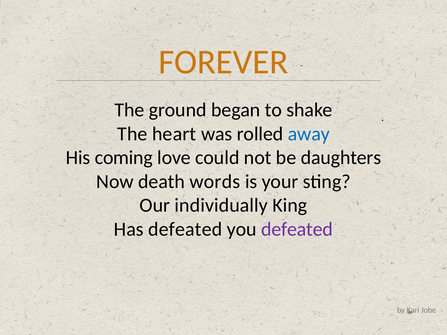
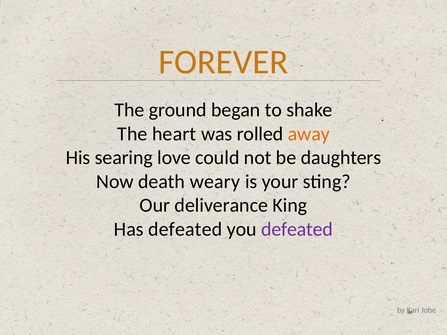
away colour: blue -> orange (309, 134)
coming: coming -> searing (124, 158)
words: words -> weary (215, 182)
individually: individually -> deliverance (221, 206)
